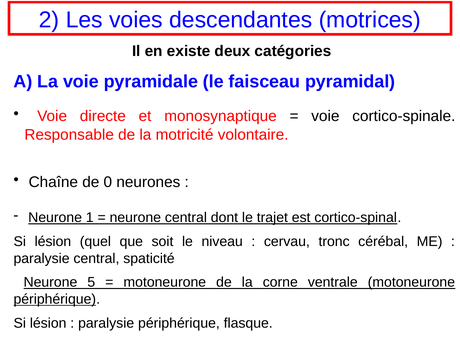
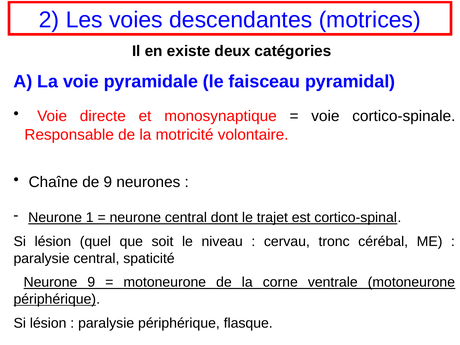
de 0: 0 -> 9 (108, 182)
Neurone 5: 5 -> 9 (91, 282)
